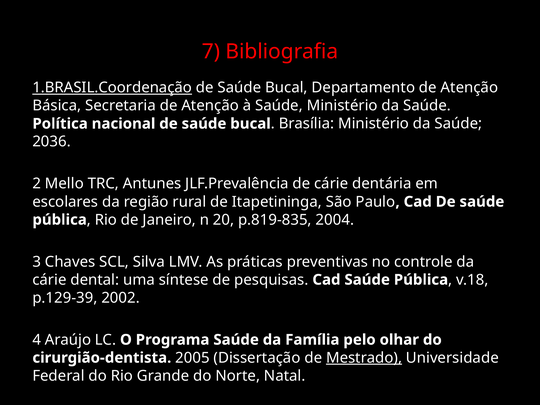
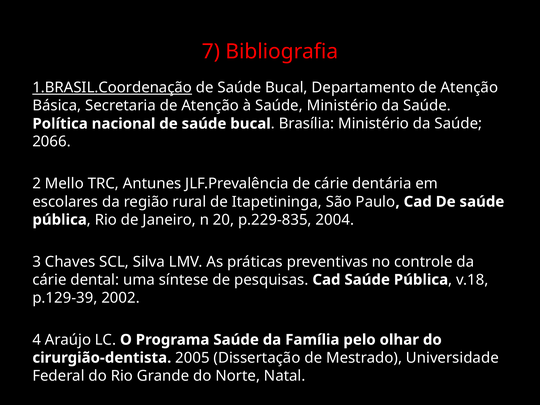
2036: 2036 -> 2066 (52, 142)
p.819-835: p.819-835 -> p.229-835 (275, 220)
Mestrado underline: present -> none (364, 358)
